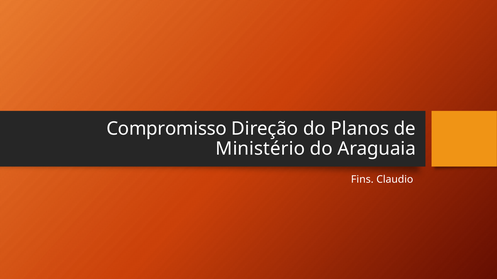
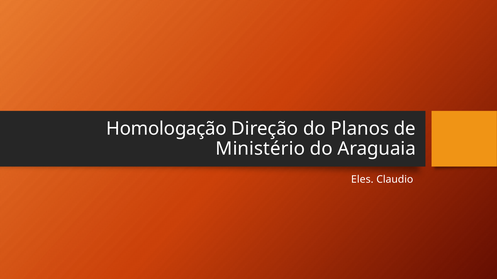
Compromisso: Compromisso -> Homologação (167, 129)
Fins: Fins -> Eles (362, 180)
